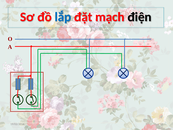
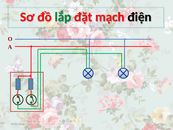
lắp colour: blue -> green (63, 17)
